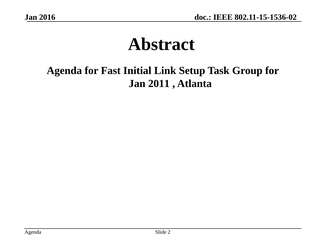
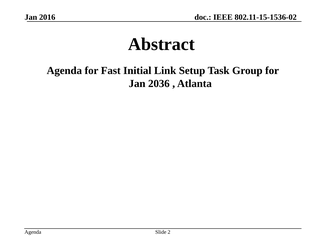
2011: 2011 -> 2036 (159, 84)
